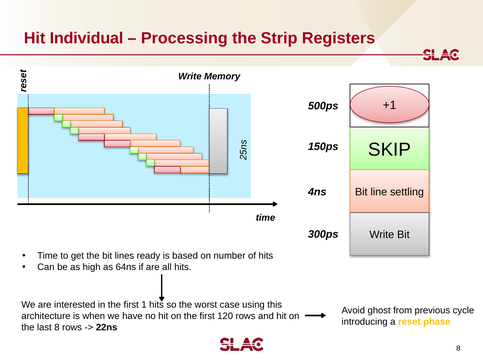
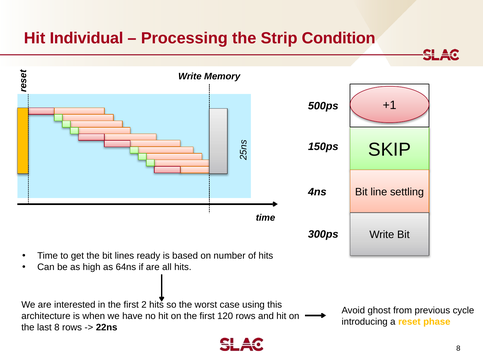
Registers: Registers -> Condition (339, 38)
first 1: 1 -> 2 (144, 305)
